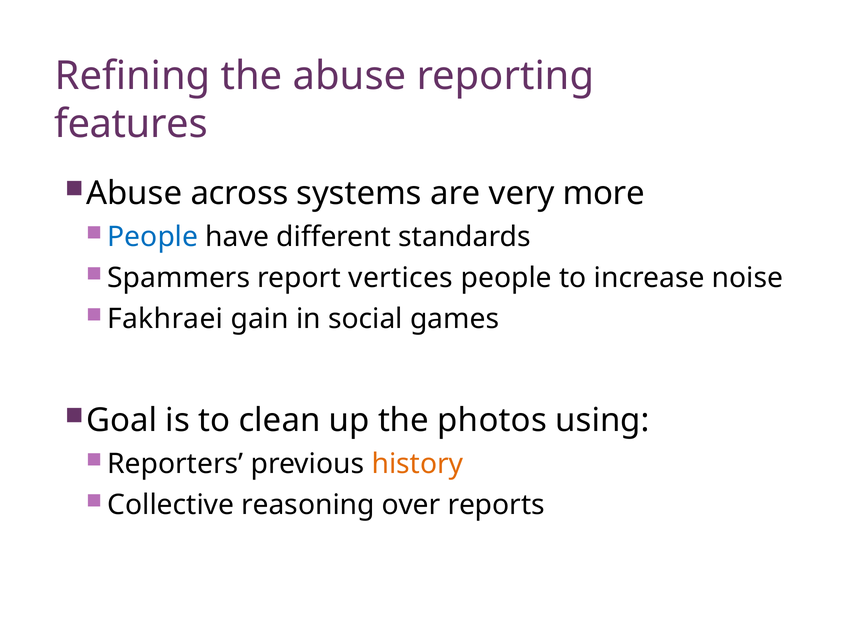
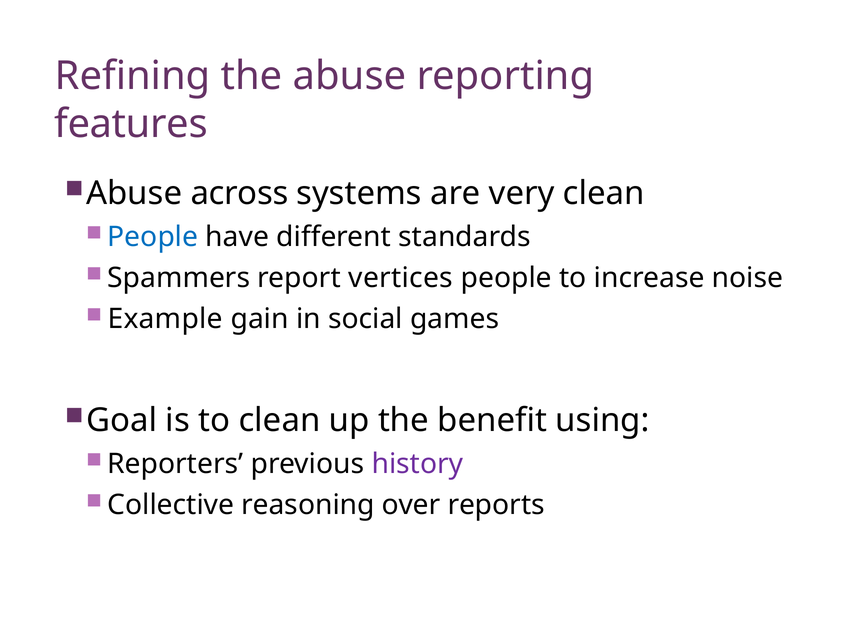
very more: more -> clean (604, 194)
Fakhraei: Fakhraei -> Example (165, 319)
photos: photos -> benefit (492, 421)
history colour: orange -> purple (417, 464)
